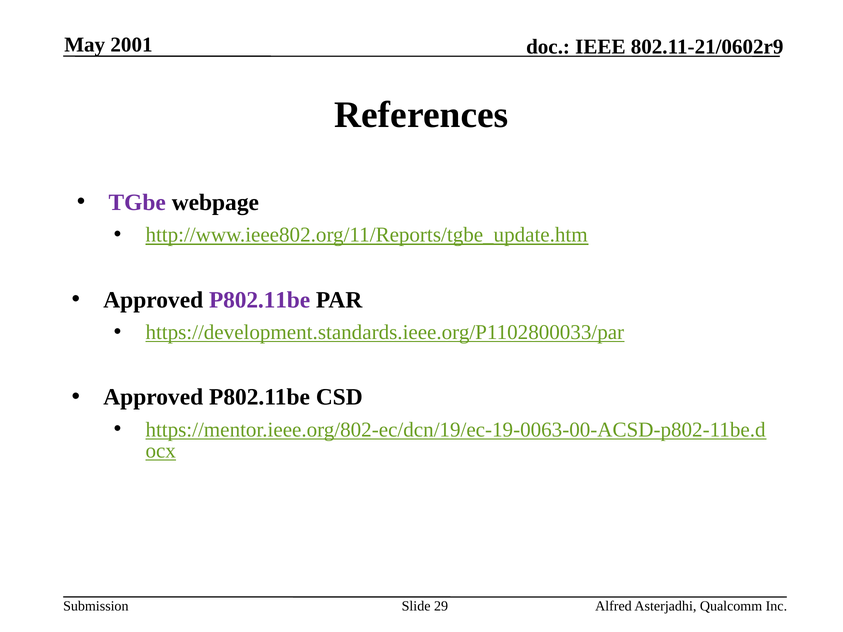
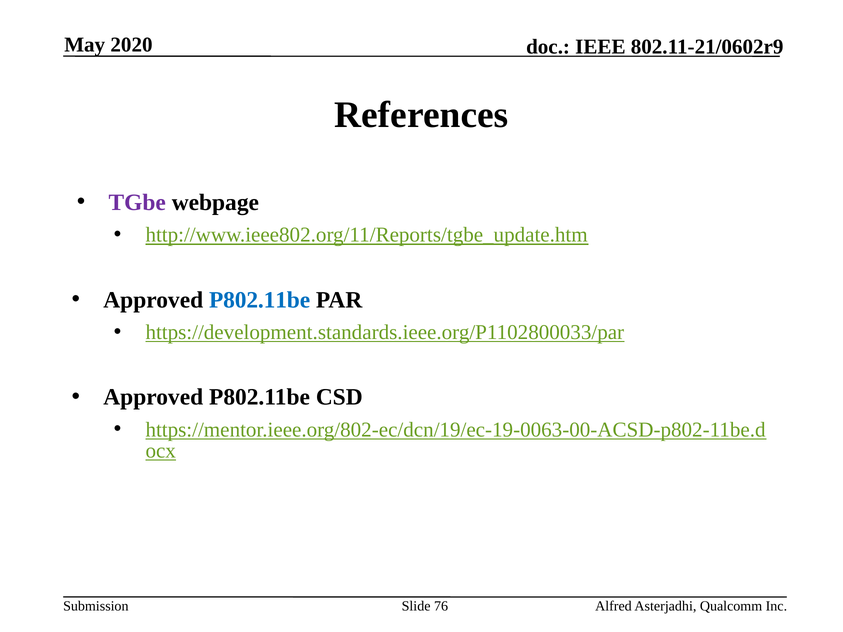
2001: 2001 -> 2020 (132, 45)
P802.11be colour: purple -> blue (260, 300)
29: 29 -> 76 (441, 606)
